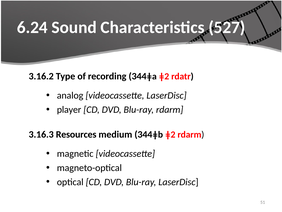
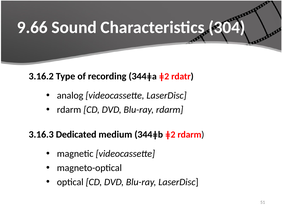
6.24: 6.24 -> 9.66 (32, 27)
527: 527 -> 304 (227, 27)
player: player -> rdarm (69, 109)
Resources: Resources -> Dedicated (76, 134)
